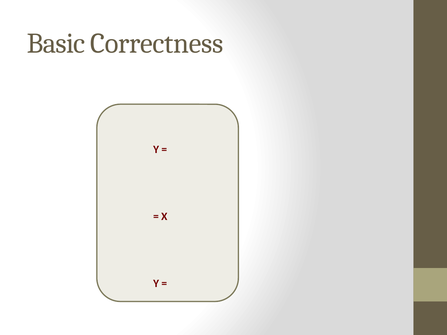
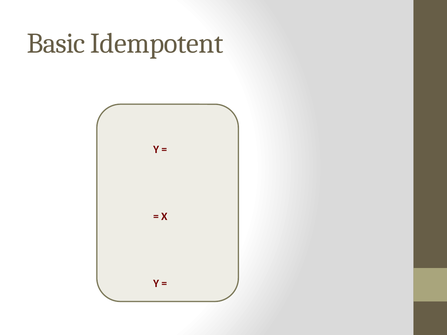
Correctness: Correctness -> Idempotent (157, 43)
